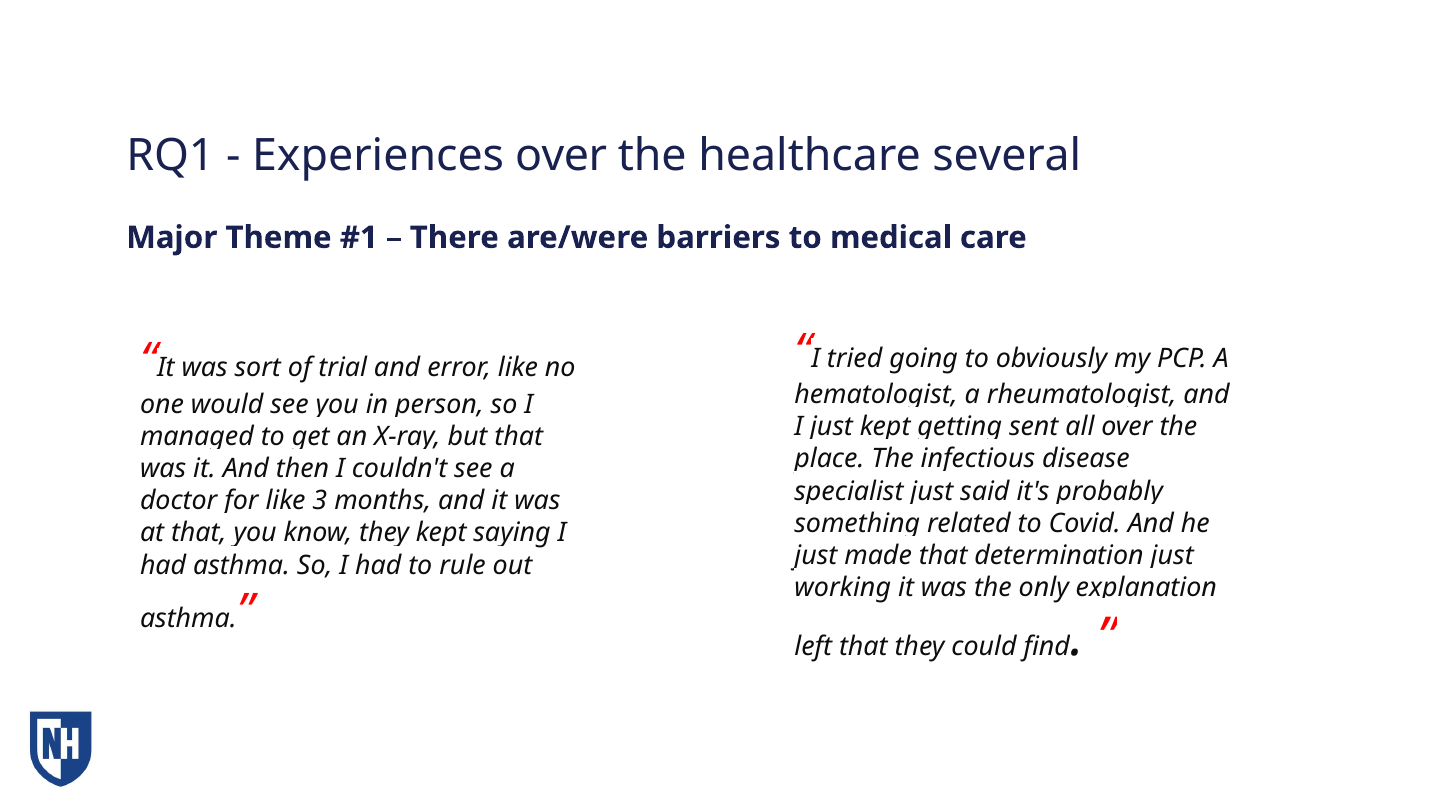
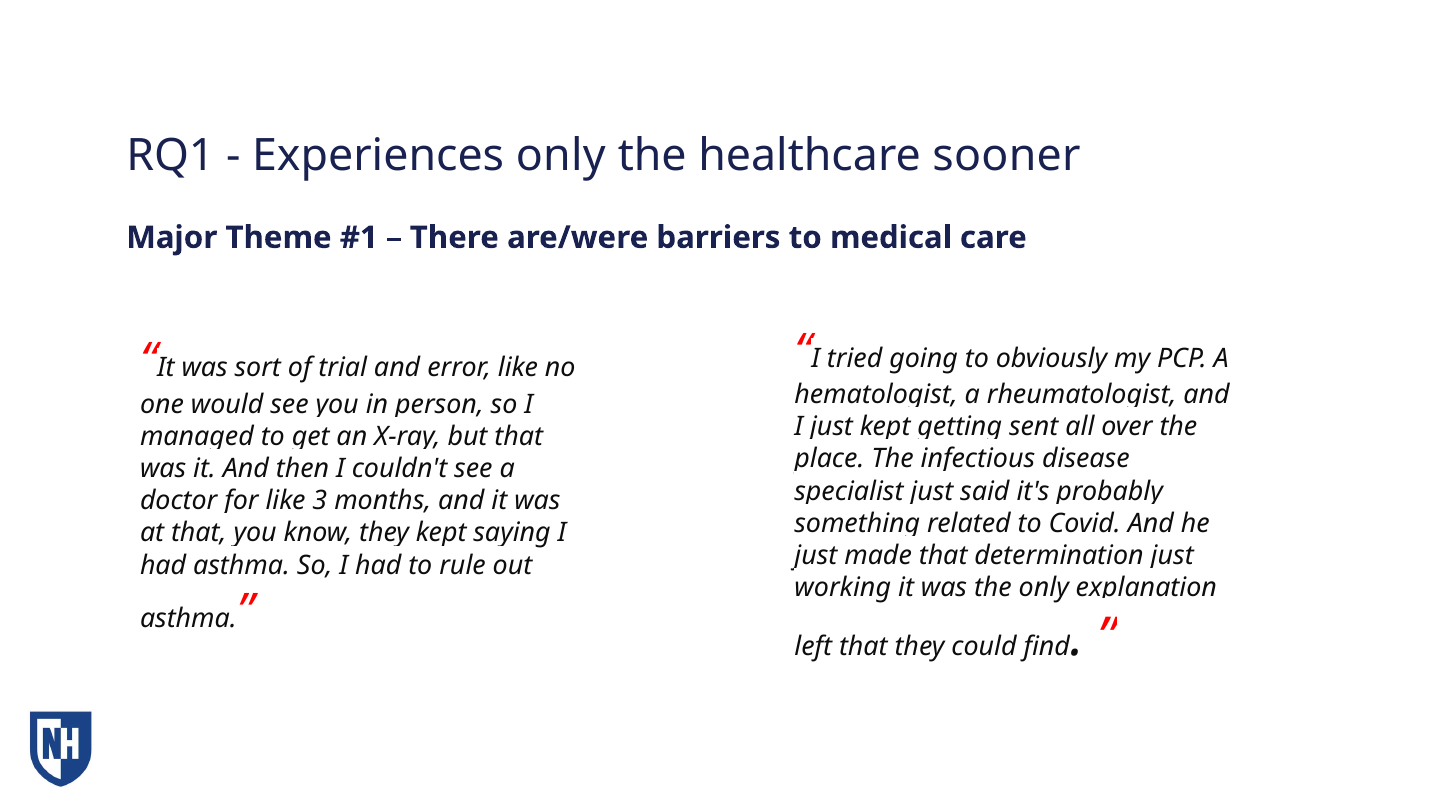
Experiences over: over -> only (561, 155)
several: several -> sooner (1007, 155)
